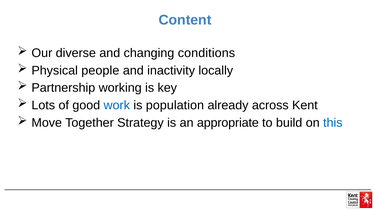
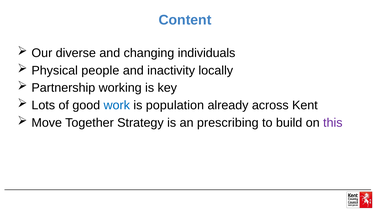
conditions: conditions -> individuals (207, 53)
appropriate: appropriate -> prescribing (228, 123)
this colour: blue -> purple (333, 123)
